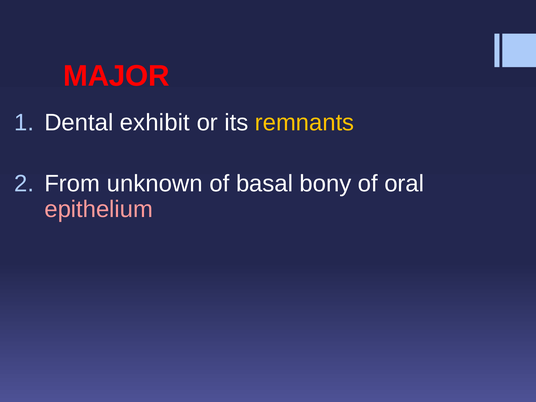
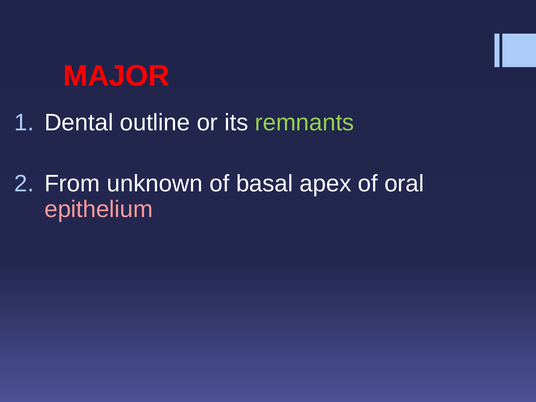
exhibit: exhibit -> outline (155, 123)
remnants colour: yellow -> light green (305, 123)
bony: bony -> apex (325, 184)
